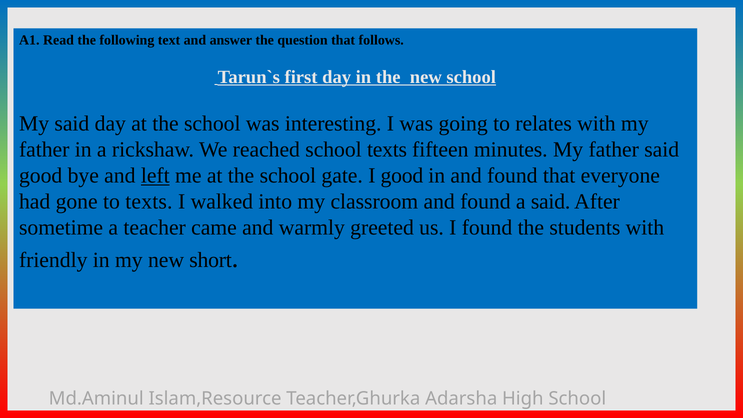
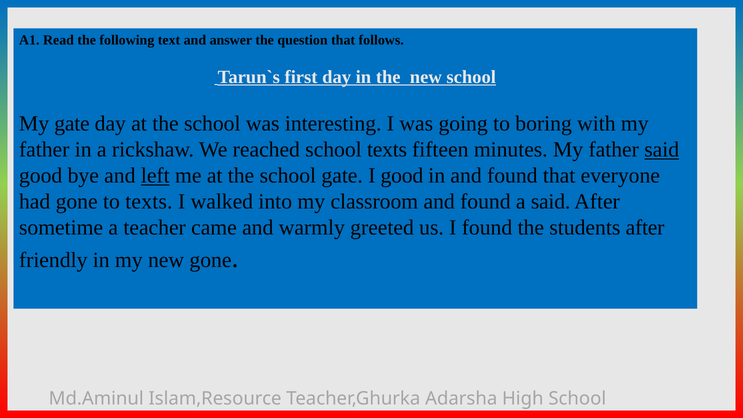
My said: said -> gate (72, 124)
relates: relates -> boring (544, 124)
said underline: none -> present (662, 150)
students with: with -> after (645, 228)
new short: short -> gone (210, 260)
